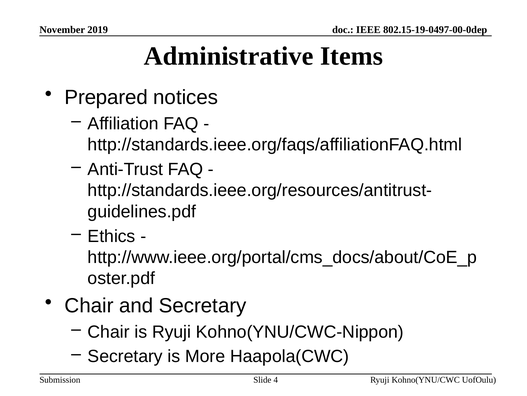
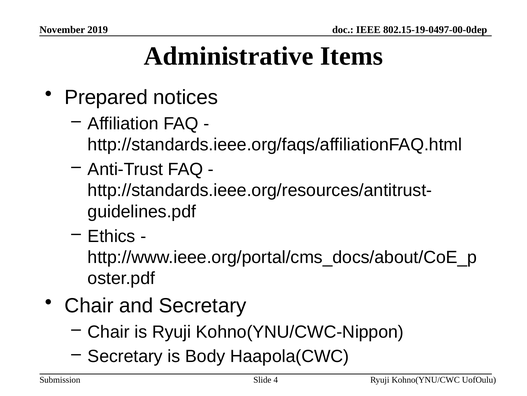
More: More -> Body (205, 356)
